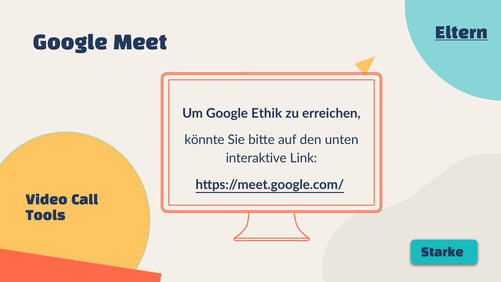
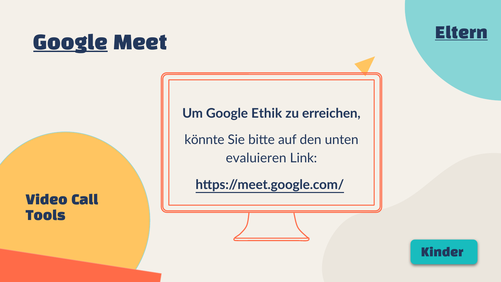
Google underline: none -> present (70, 43)
interaktive: interaktive -> evaluieren (256, 158)
Starke: Starke -> Kinder (442, 253)
